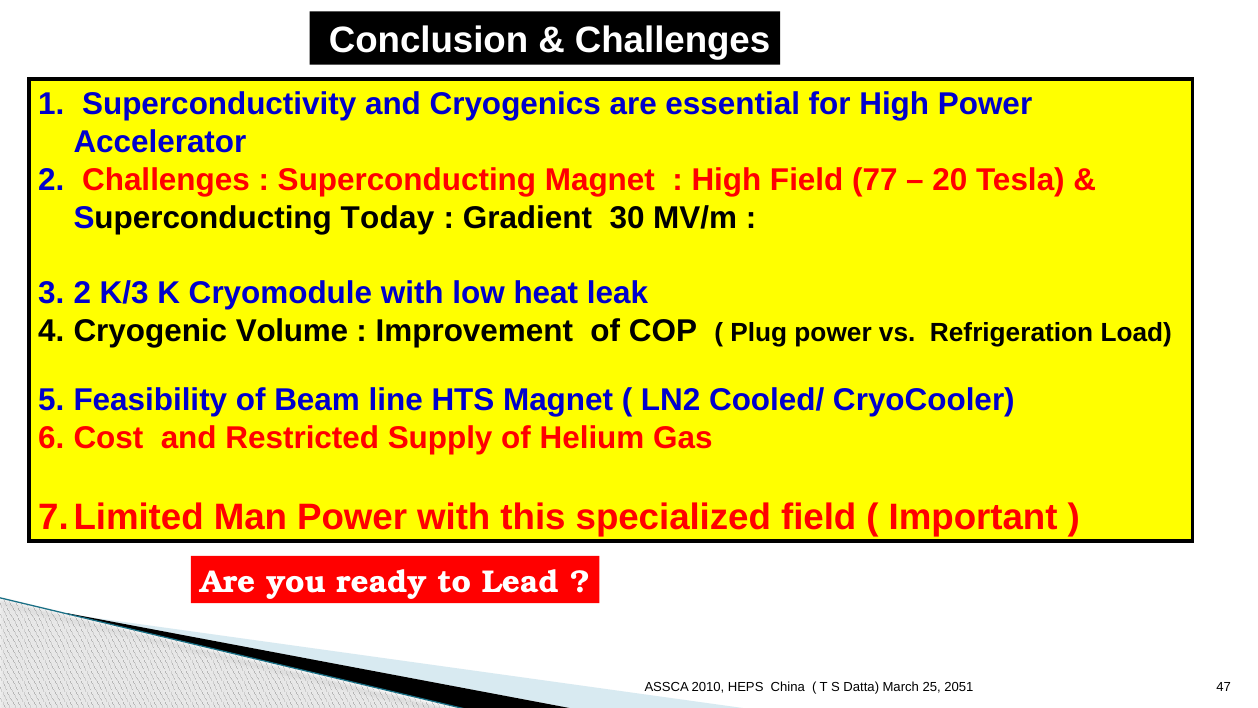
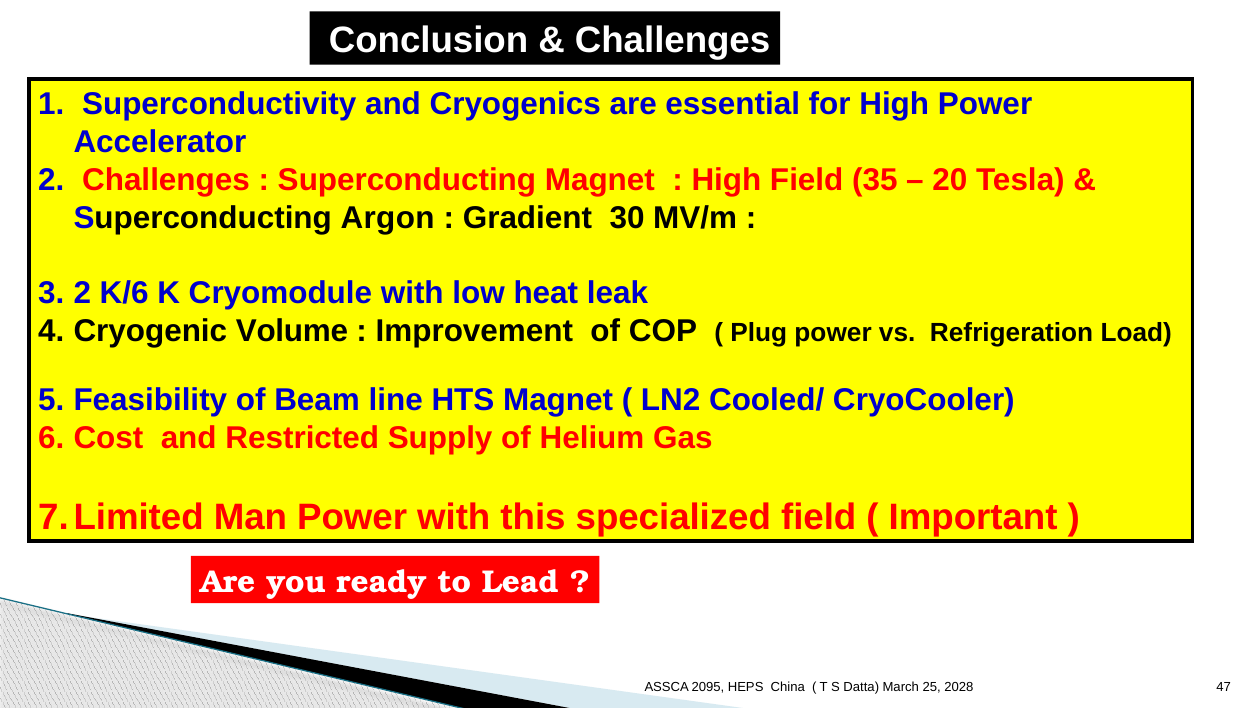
77: 77 -> 35 (875, 180)
Today: Today -> Argon (388, 218)
K/3: K/3 -> K/6 (124, 293)
2010: 2010 -> 2095 (708, 687)
2051: 2051 -> 2028 (959, 687)
